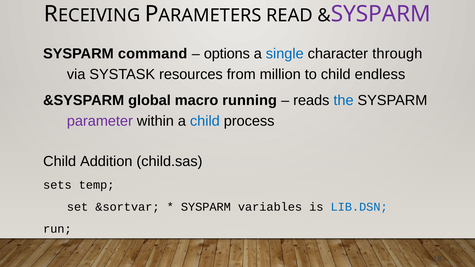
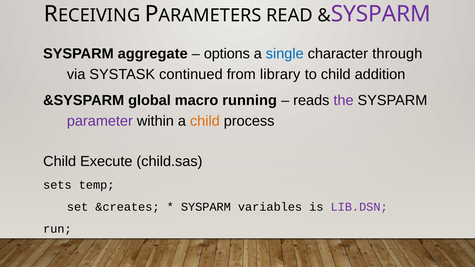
command: command -> aggregate (153, 54)
resources: resources -> continued (191, 74)
million: million -> library (280, 74)
endless: endless -> addition (380, 74)
the colour: blue -> purple (344, 100)
child colour: blue -> orange (205, 121)
Addition: Addition -> Execute (106, 162)
&sortvar: &sortvar -> &creates (127, 207)
LIB.DSN colour: blue -> purple (359, 207)
